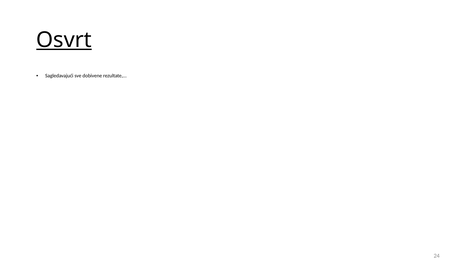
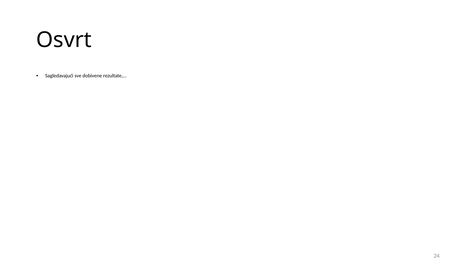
Osvrt underline: present -> none (64, 40)
